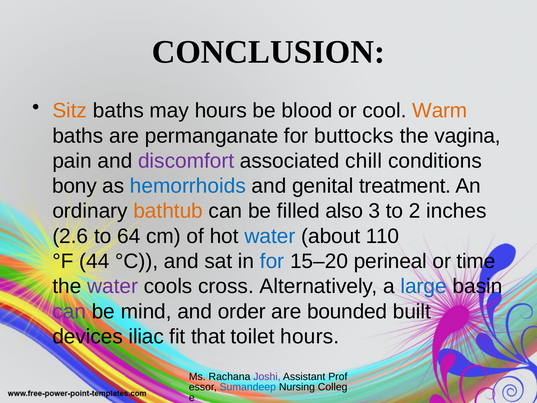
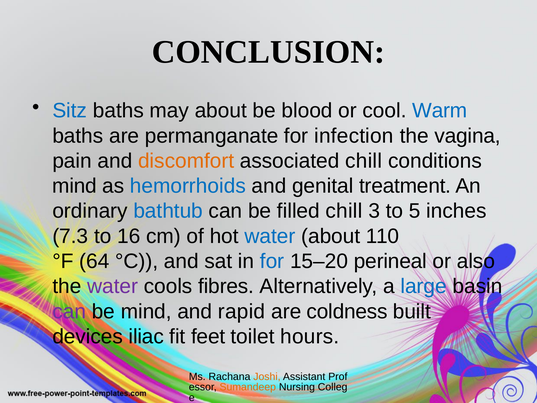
Sitz colour: orange -> blue (70, 111)
may hours: hours -> about (221, 111)
Warm colour: orange -> blue (440, 111)
buttocks: buttocks -> infection (354, 136)
discomfort colour: purple -> orange (186, 161)
bony: bony -> mind (74, 186)
bathtub colour: orange -> blue (168, 211)
filled also: also -> chill (344, 211)
2: 2 -> 5 (415, 211)
2.6: 2.6 -> 7.3 (70, 236)
64: 64 -> 16 (129, 236)
44: 44 -> 64 (94, 261)
time: time -> also (476, 261)
cross: cross -> fibres (226, 286)
order: order -> rapid (242, 311)
bounded: bounded -> coldness (347, 311)
that: that -> feet (208, 336)
Joshi colour: purple -> orange (267, 376)
Sumandeep colour: blue -> orange (248, 387)
